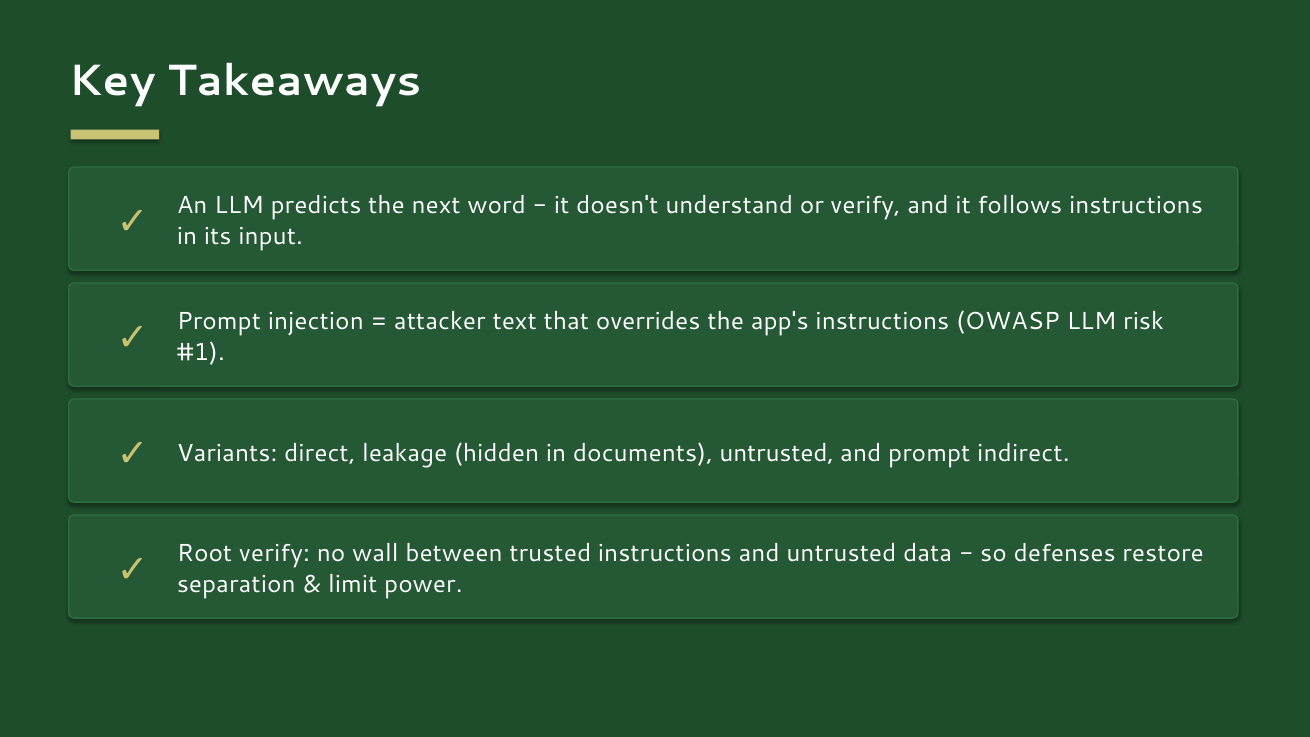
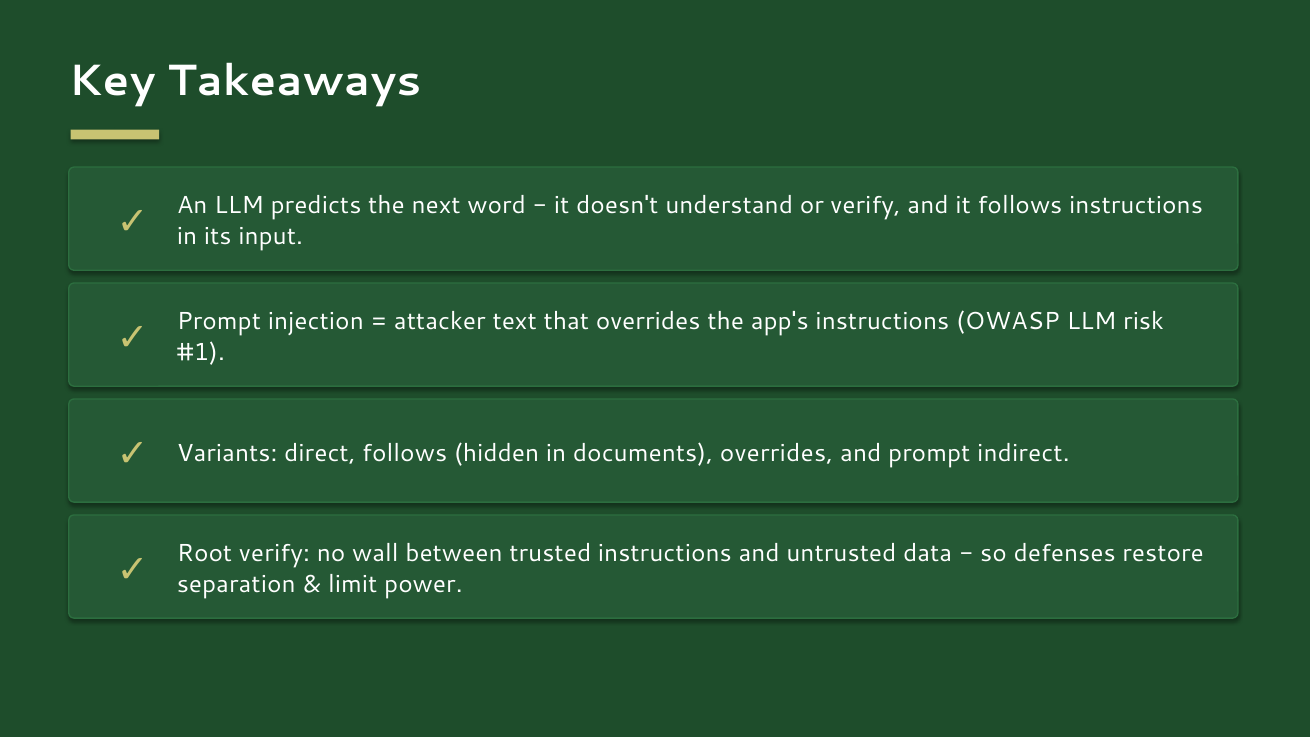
direct leakage: leakage -> follows (405, 453)
documents untrusted: untrusted -> overrides (777, 453)
